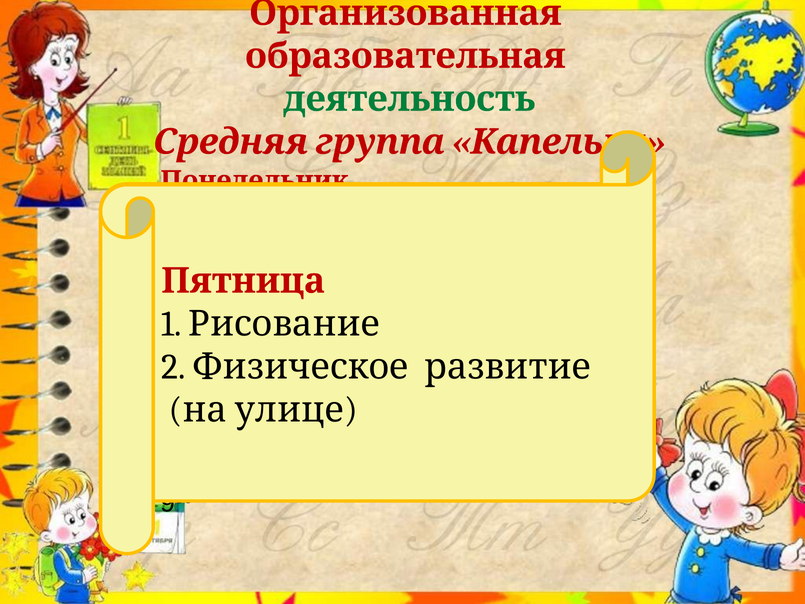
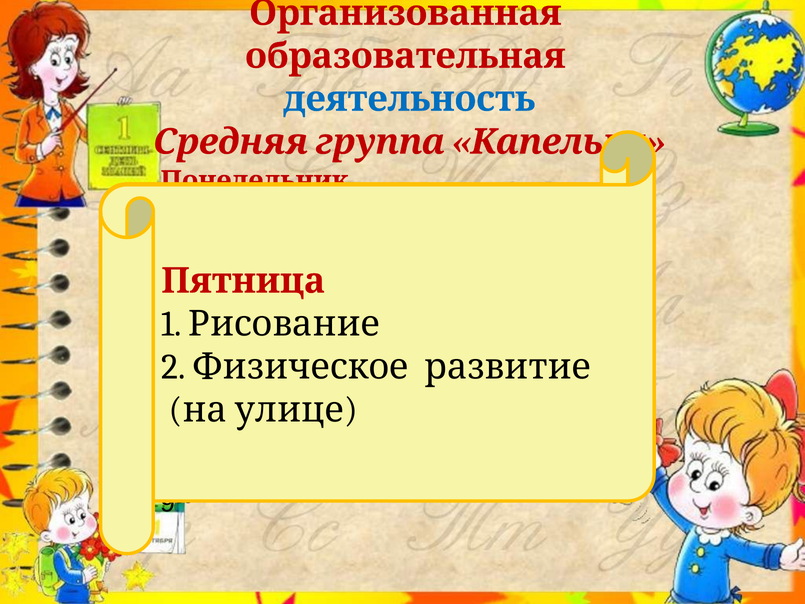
деятельность colour: green -> blue (409, 99)
